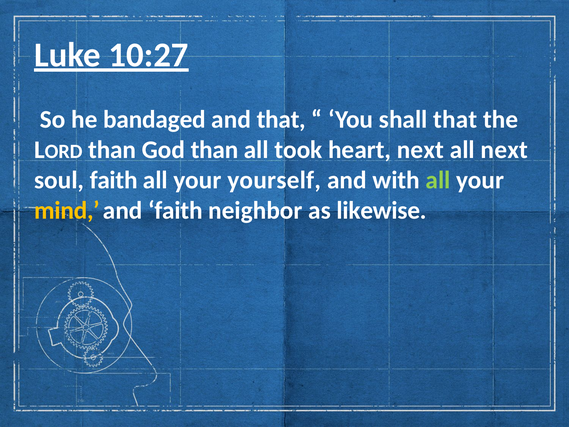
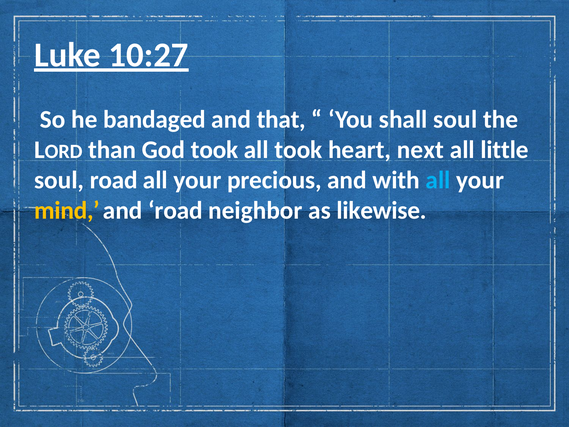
shall that: that -> soul (455, 119)
God than: than -> took (215, 150)
all next: next -> little (505, 150)
soul faith: faith -> road (114, 180)
yourself: yourself -> precious (274, 180)
all colour: light green -> light blue (438, 180)
and faith: faith -> road (175, 210)
